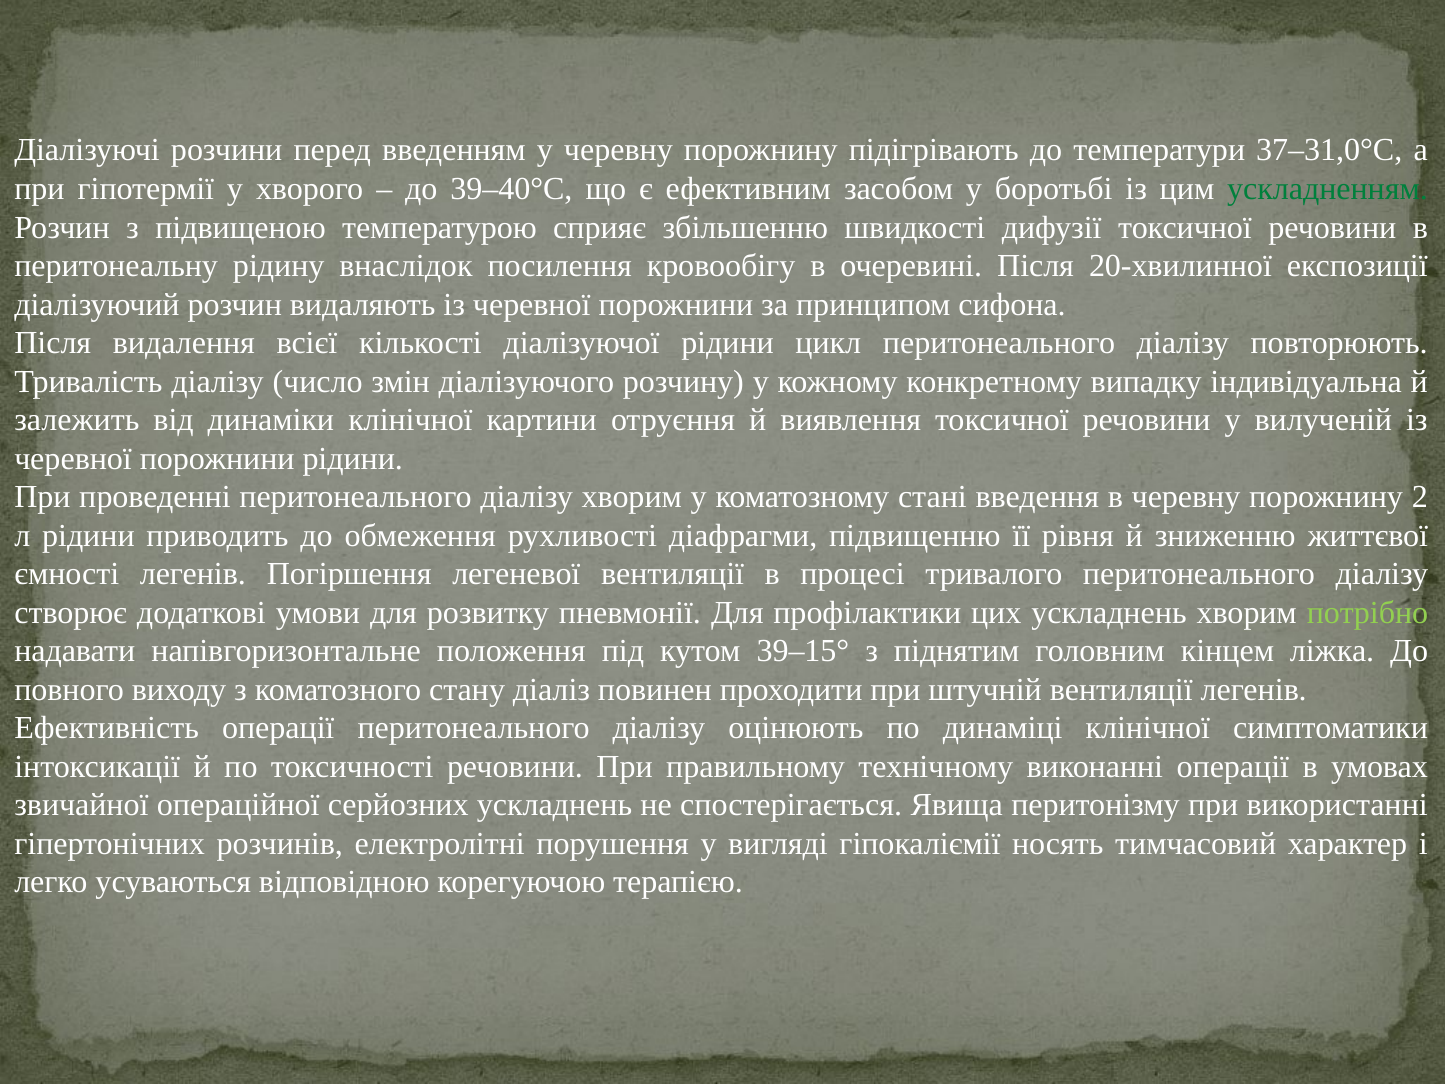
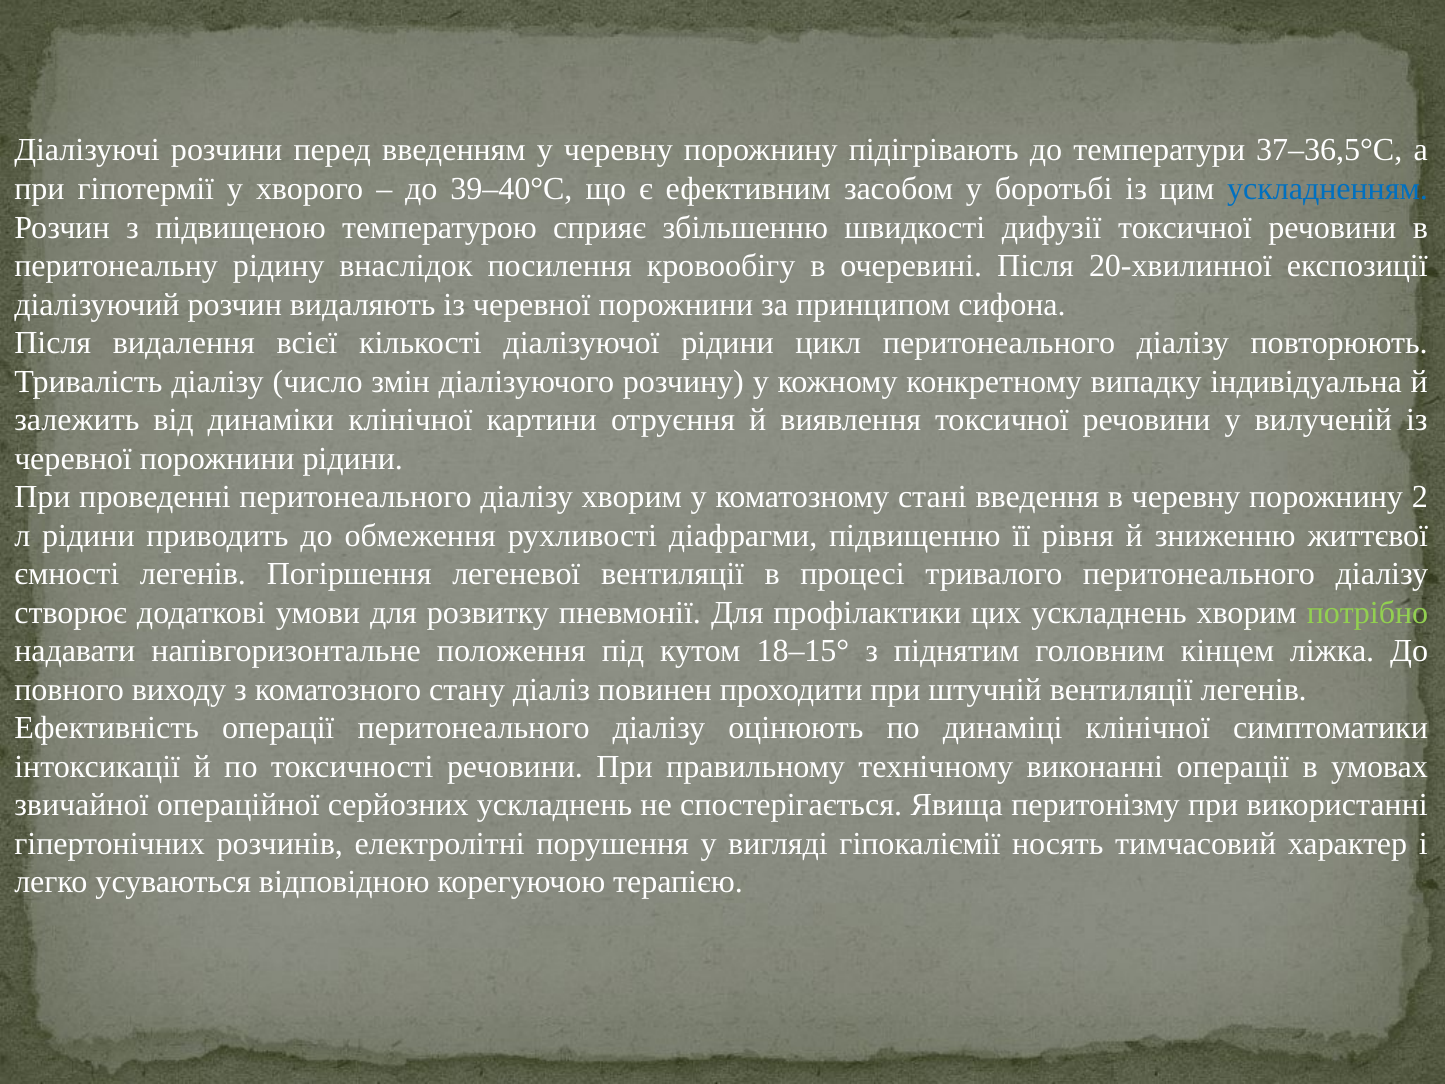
37–31,0°С: 37–31,0°С -> 37–36,5°С (1329, 150)
ускладненням colour: green -> blue (1327, 189)
39–15°: 39–15° -> 18–15° (803, 651)
